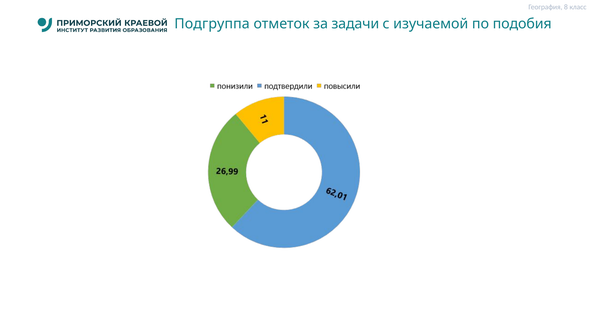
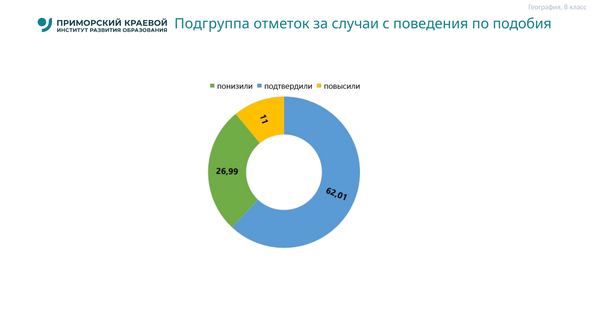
задачи: задачи -> случаи (355, 24)
изучаемой: изучаемой -> поведения (431, 24)
